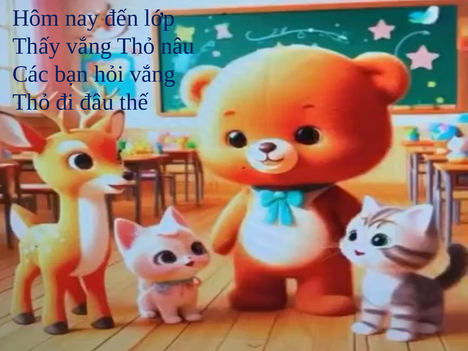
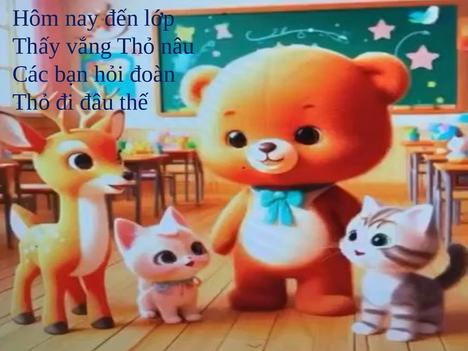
hỏi vắng: vắng -> đoàn (153, 74)
